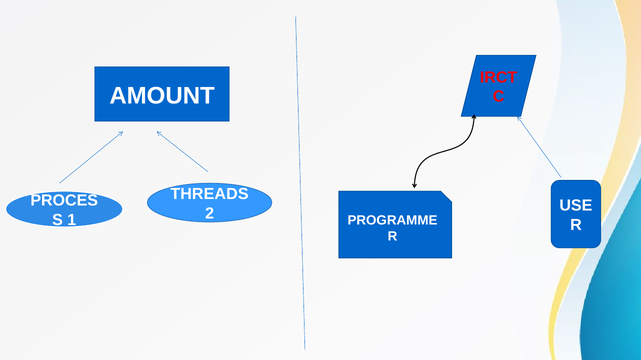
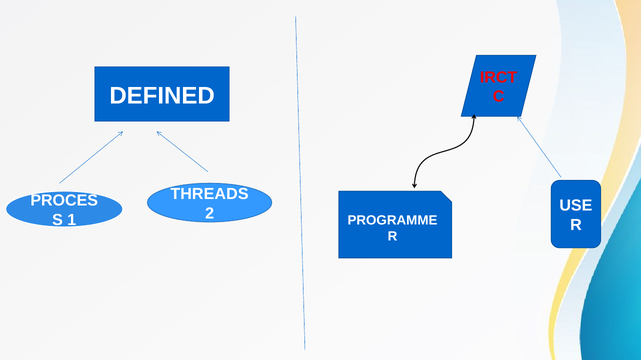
AMOUNT: AMOUNT -> DEFINED (162, 96)
